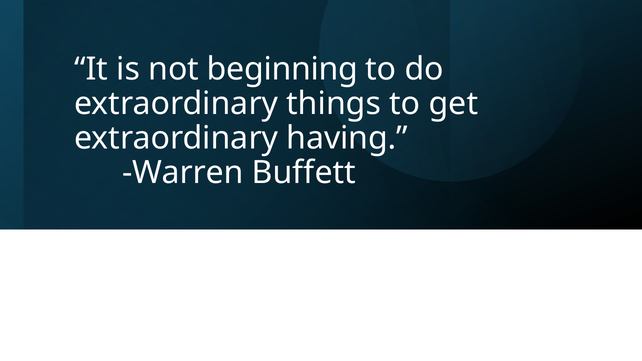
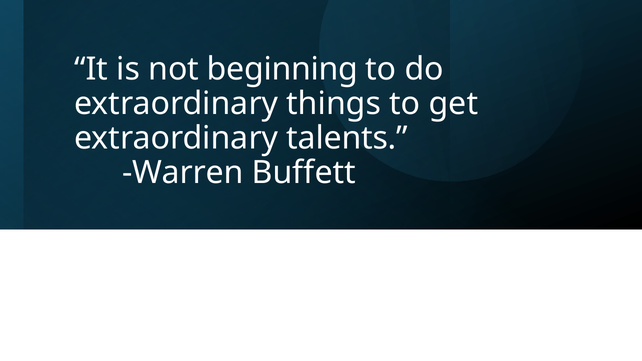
having: having -> talents (347, 138)
